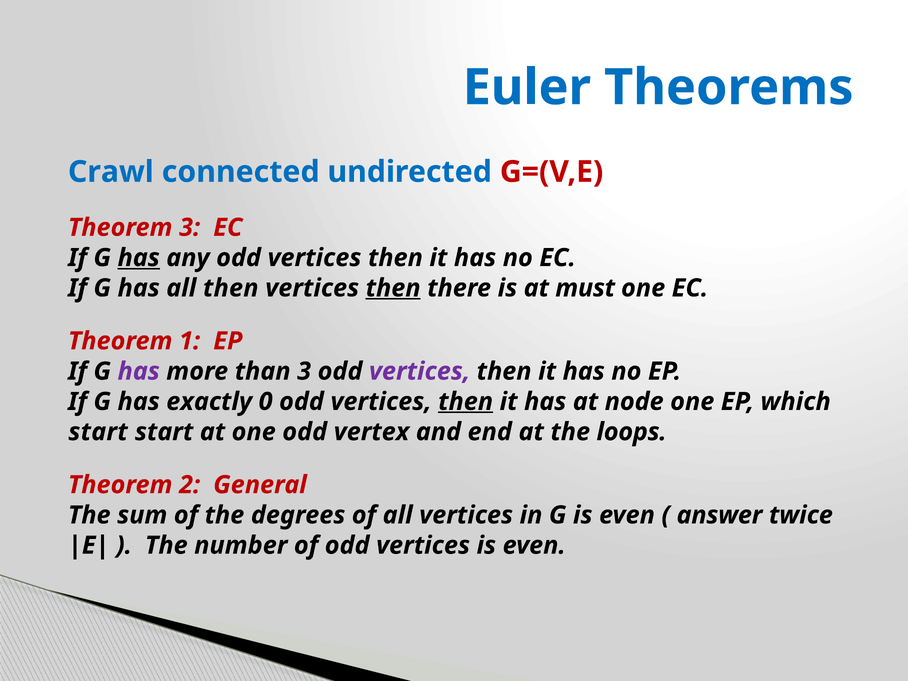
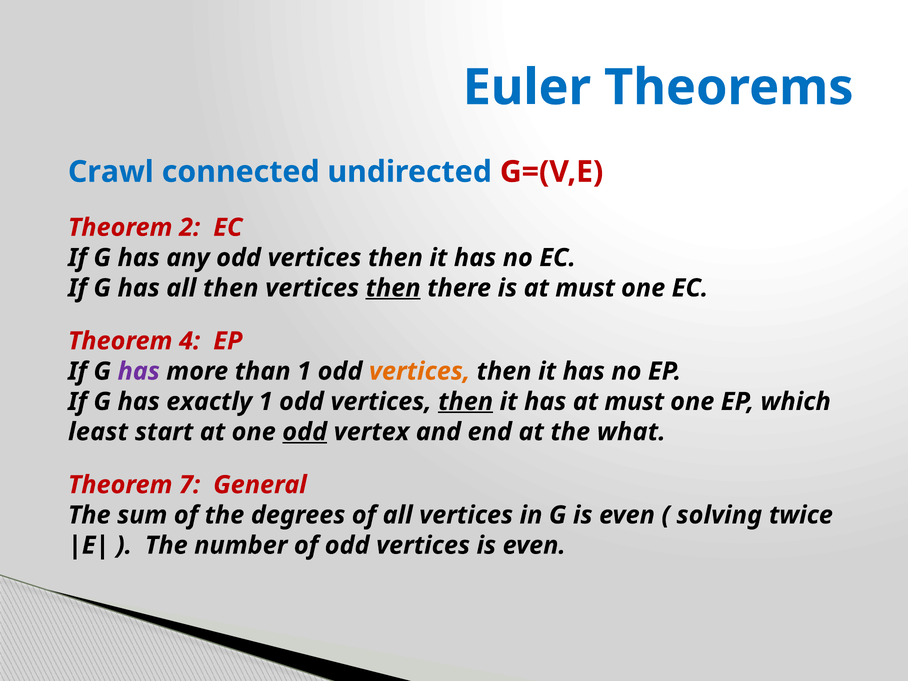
Theorem 3: 3 -> 2 (190, 228)
has underline: present -> none (139, 258)
1: 1 -> 4 (190, 341)
than 3: 3 -> 1 (304, 371)
vertices colour: purple -> orange (420, 371)
exactly 0: 0 -> 1 (266, 402)
has at node: node -> must (634, 402)
start: start -> least (98, 432)
odd underline: none -> present (305, 432)
loops: loops -> what (631, 432)
2: 2 -> 7 (190, 485)
answer: answer -> solving (719, 515)
